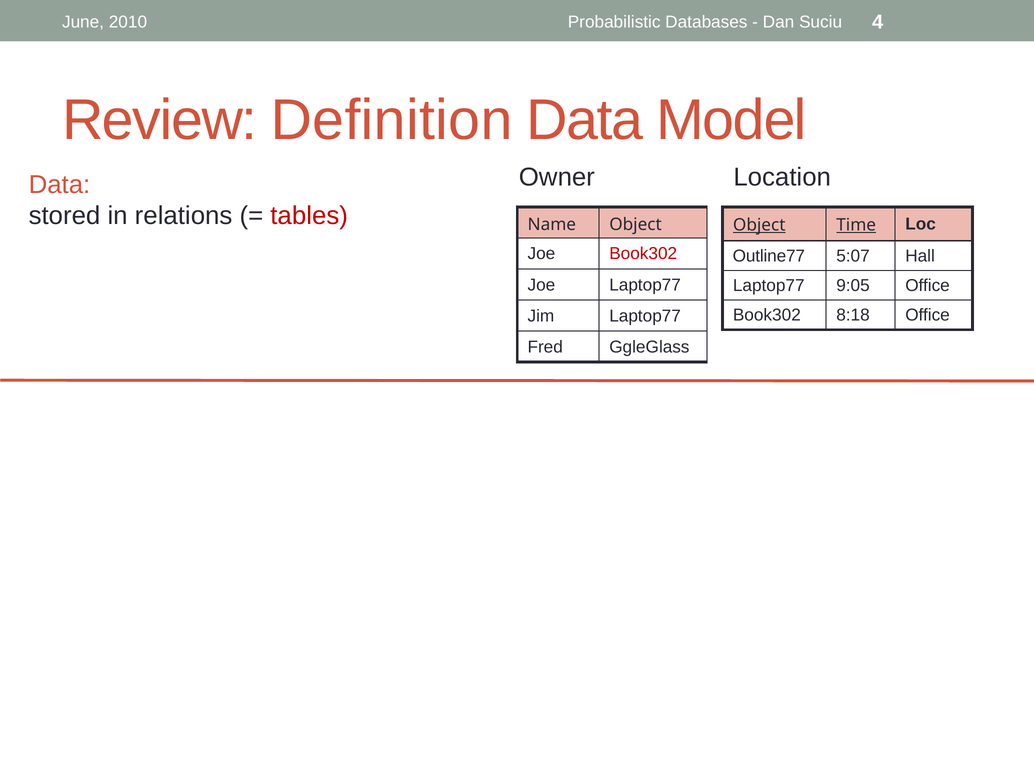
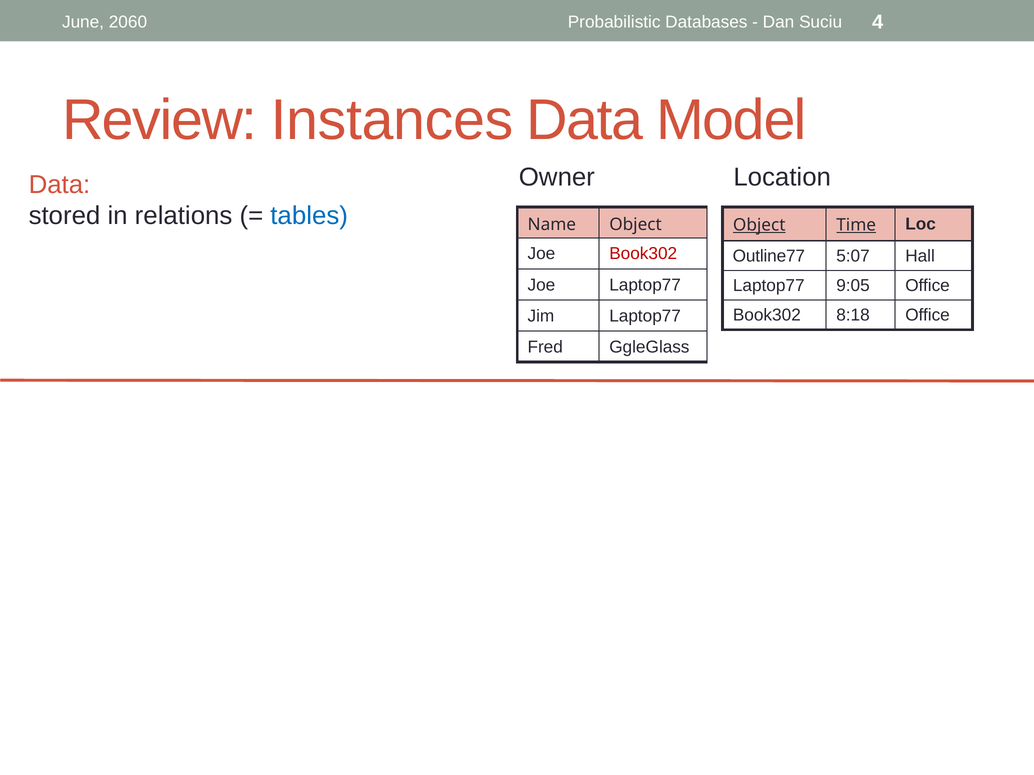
2010: 2010 -> 2060 (128, 22)
Definition: Definition -> Instances (392, 120)
tables colour: red -> blue (309, 216)
